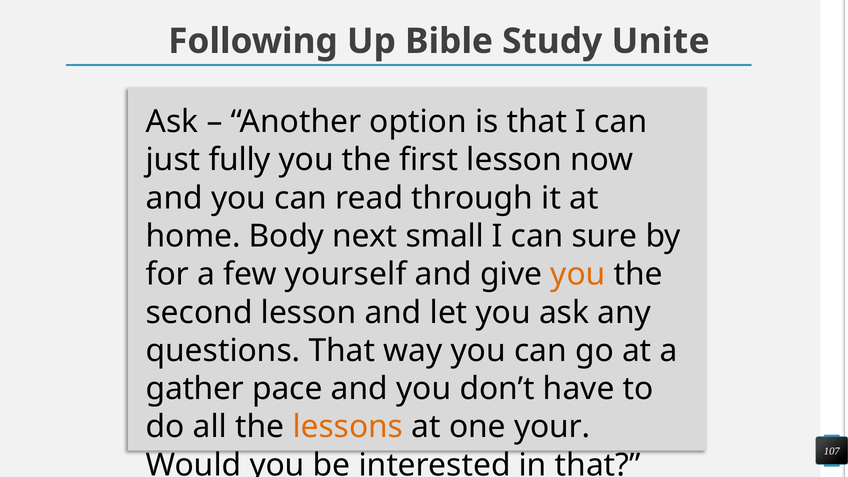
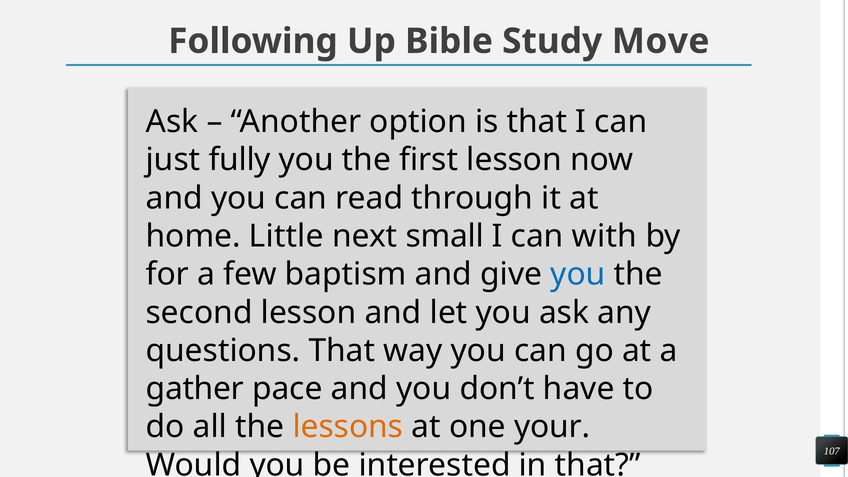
Unite: Unite -> Move (661, 41)
Body: Body -> Little (286, 236)
sure: sure -> with (604, 236)
yourself: yourself -> baptism (346, 274)
you colour: orange -> blue (578, 274)
